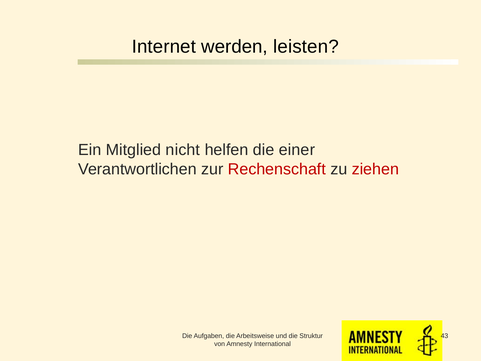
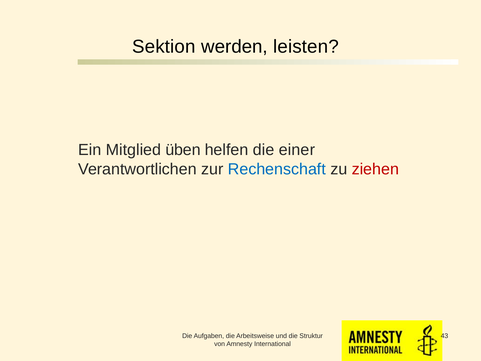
Internet: Internet -> Sektion (164, 47)
nicht: nicht -> üben (183, 150)
Rechenschaft colour: red -> blue (277, 169)
